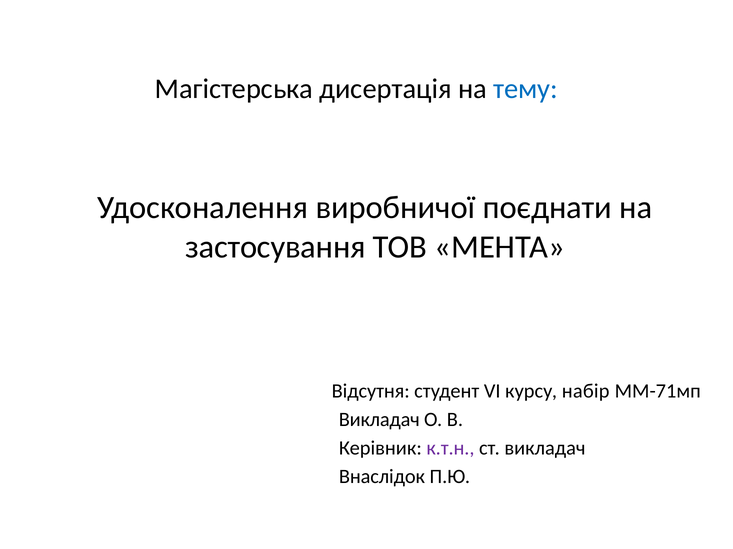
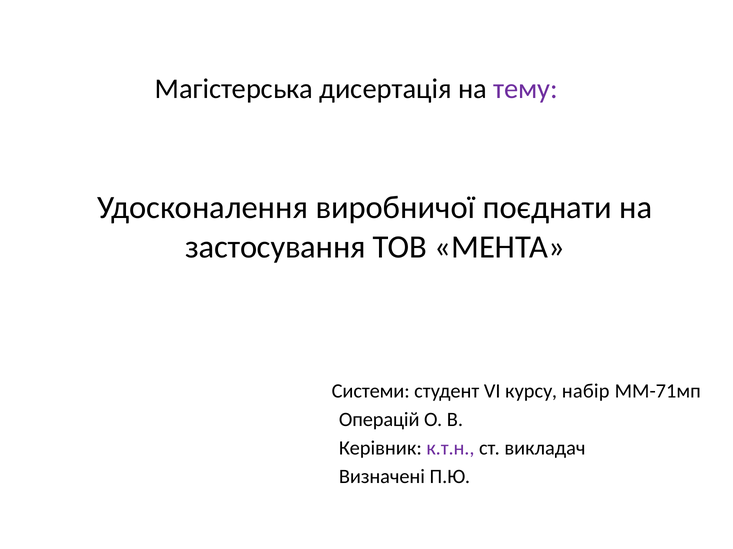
тему colour: blue -> purple (526, 89)
Відсутня: Відсутня -> Системи (371, 392)
Викладач: Викладач -> Операцій (379, 420)
Внаслідок: Внаслідок -> Визначені (382, 477)
